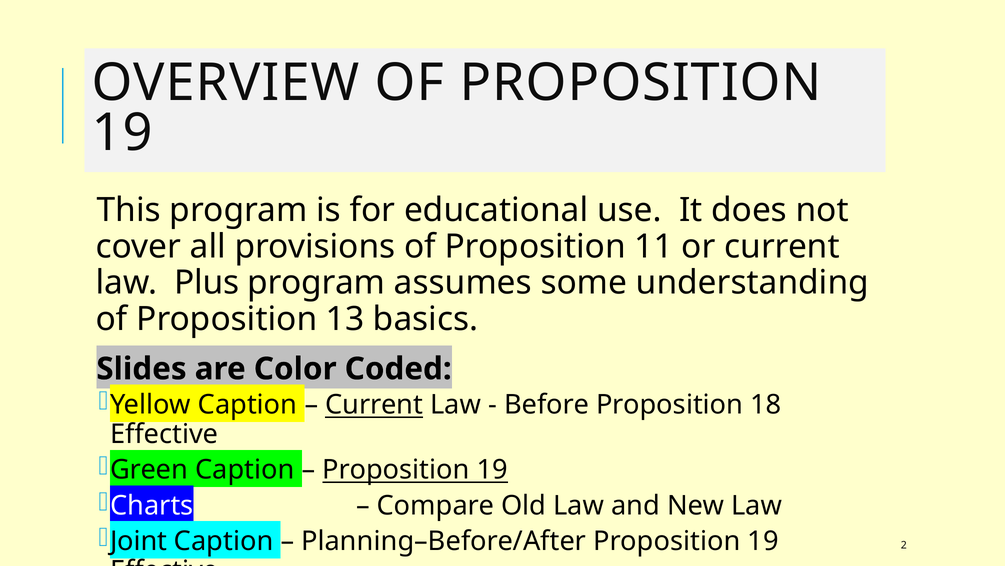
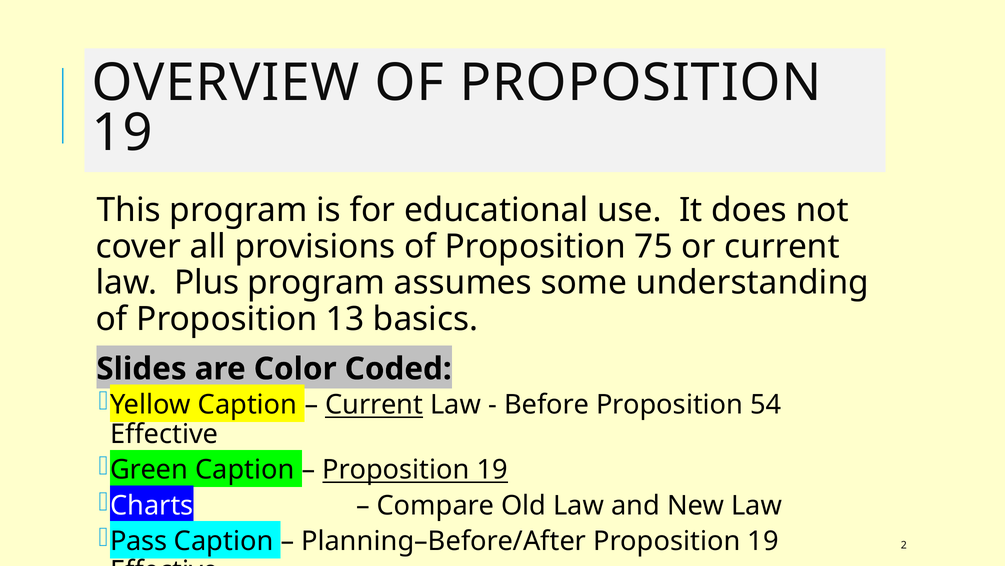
11: 11 -> 75 (654, 246)
18: 18 -> 54 (766, 404)
Joint: Joint -> Pass (139, 541)
